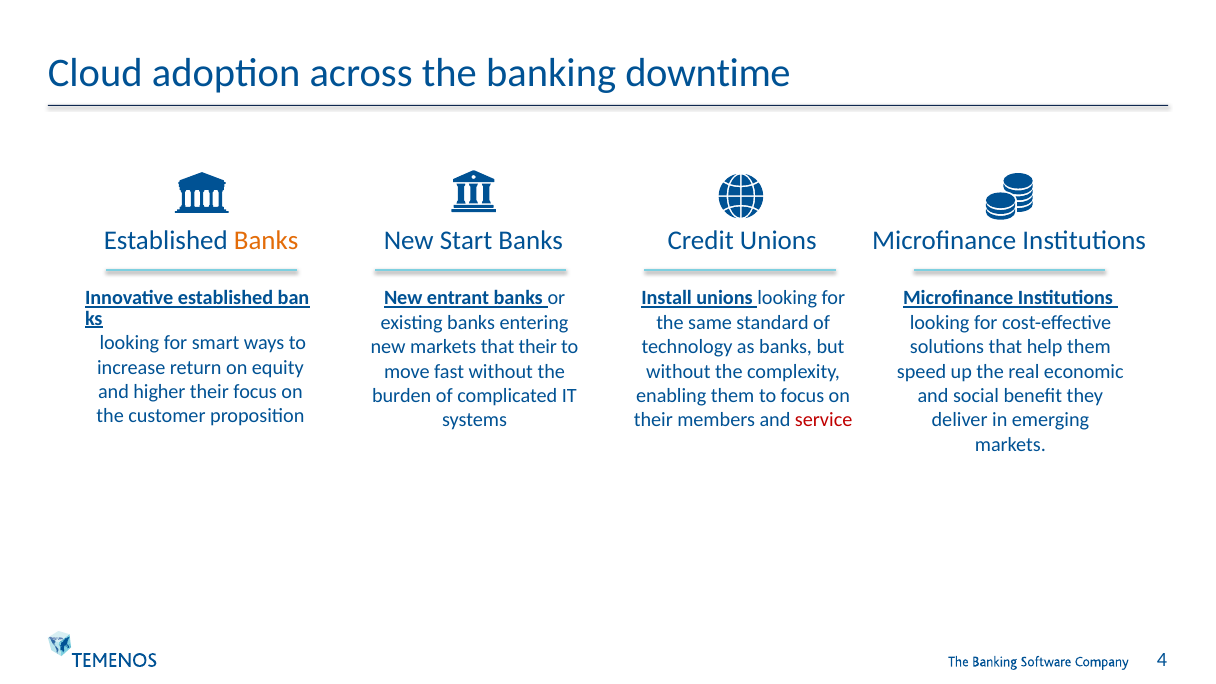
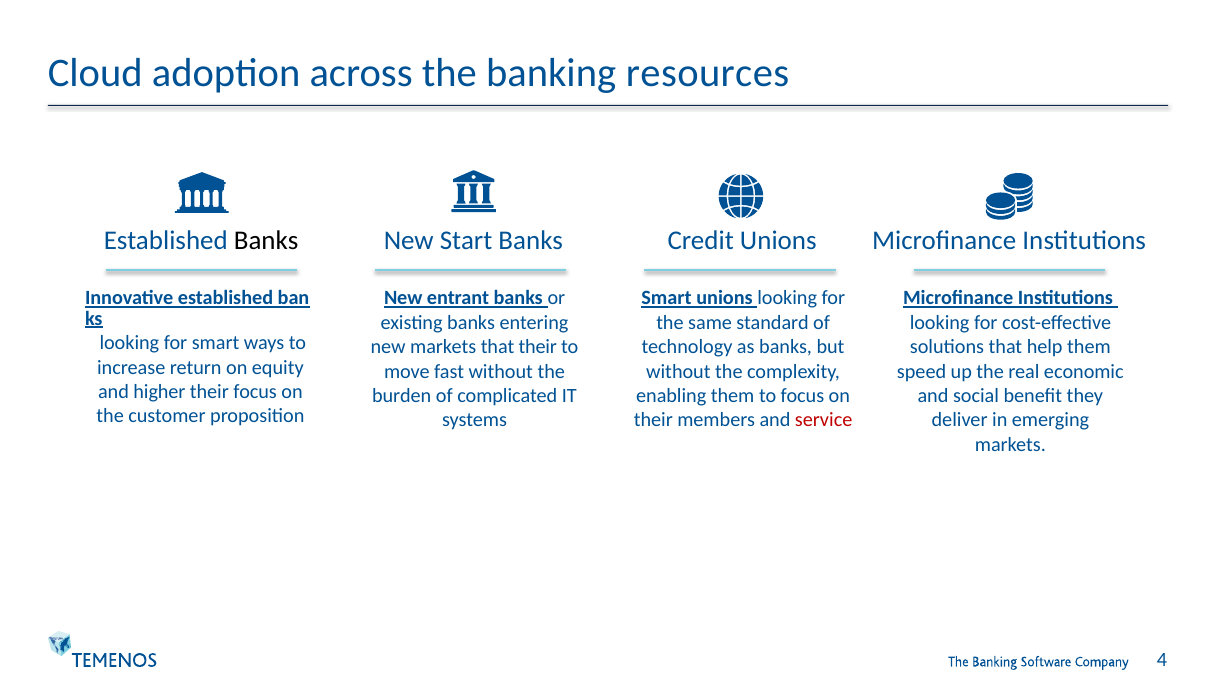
downtime: downtime -> resources (708, 73)
Banks colour: orange -> black (266, 241)
Install: Install -> Smart (667, 298)
